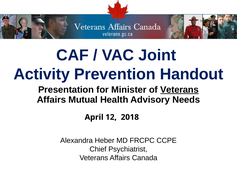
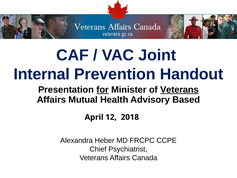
Activity: Activity -> Internal (42, 74)
for underline: none -> present (103, 90)
Needs: Needs -> Based (186, 100)
